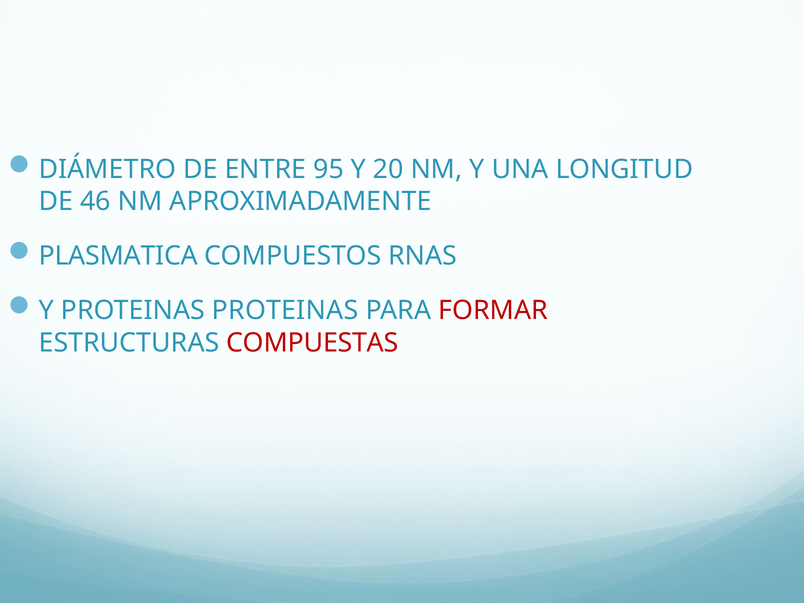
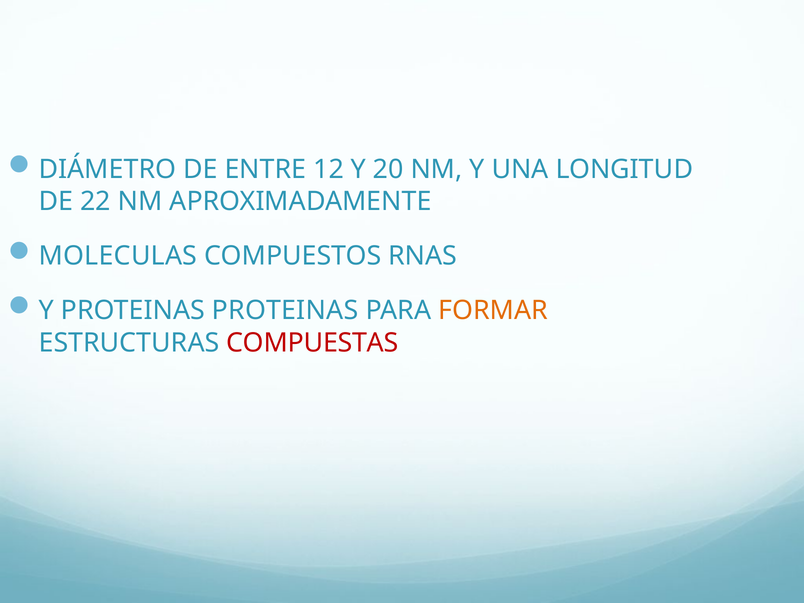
95: 95 -> 12 (329, 169)
46: 46 -> 22 (95, 202)
PLASMATICA: PLASMATICA -> MOLECULAS (118, 256)
FORMAR colour: red -> orange (493, 311)
